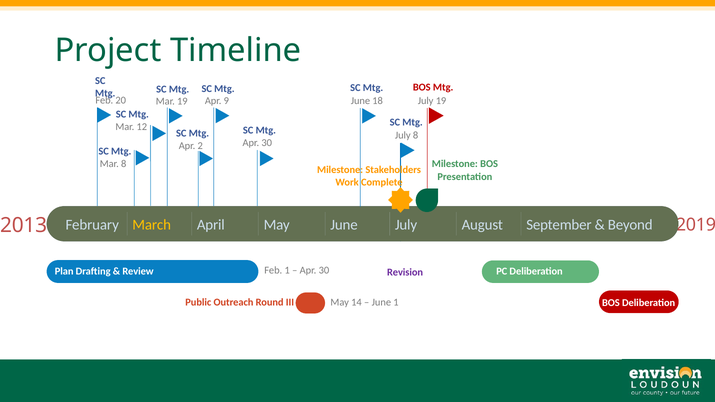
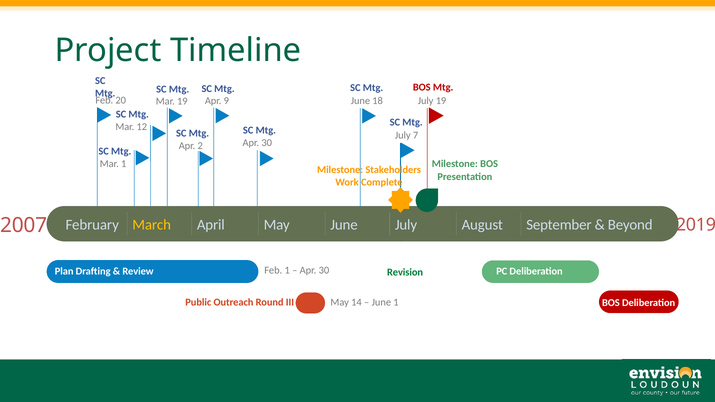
July 8: 8 -> 7 (416, 135)
Mar 8: 8 -> 1 (124, 164)
2013: 2013 -> 2007 (24, 225)
Revision colour: purple -> green (405, 272)
